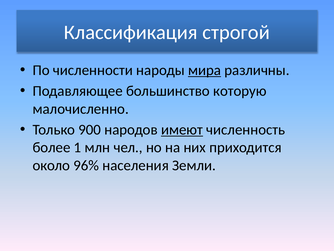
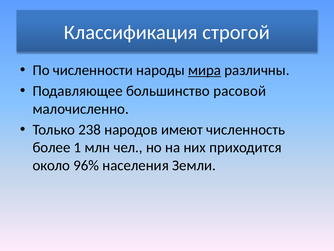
которую: которую -> расовой (240, 91)
900: 900 -> 238 (90, 129)
имеют underline: present -> none (182, 129)
